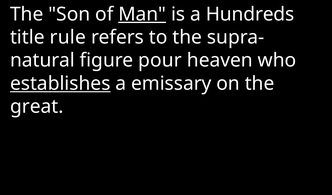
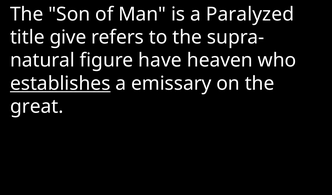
Man underline: present -> none (142, 14)
Hundreds: Hundreds -> Paralyzed (250, 14)
rule: rule -> give (68, 37)
pour: pour -> have (160, 60)
